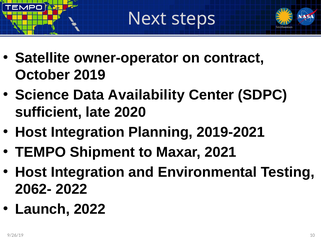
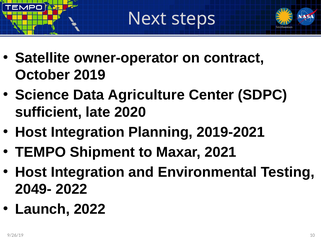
Availability: Availability -> Agriculture (146, 95)
2062-: 2062- -> 2049- (33, 189)
